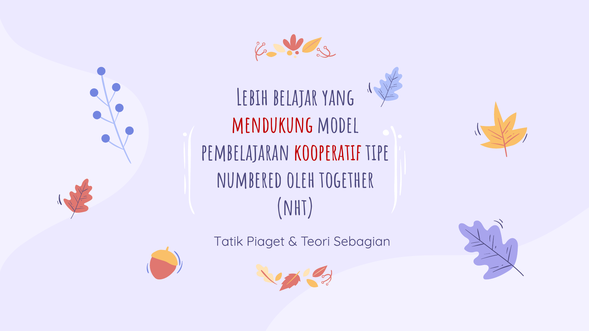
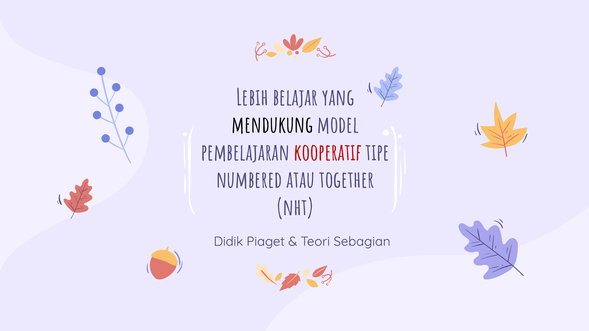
mendukung colour: red -> black (272, 126)
oleh: oleh -> atau (301, 181)
Tatik: Tatik -> Didik (228, 242)
